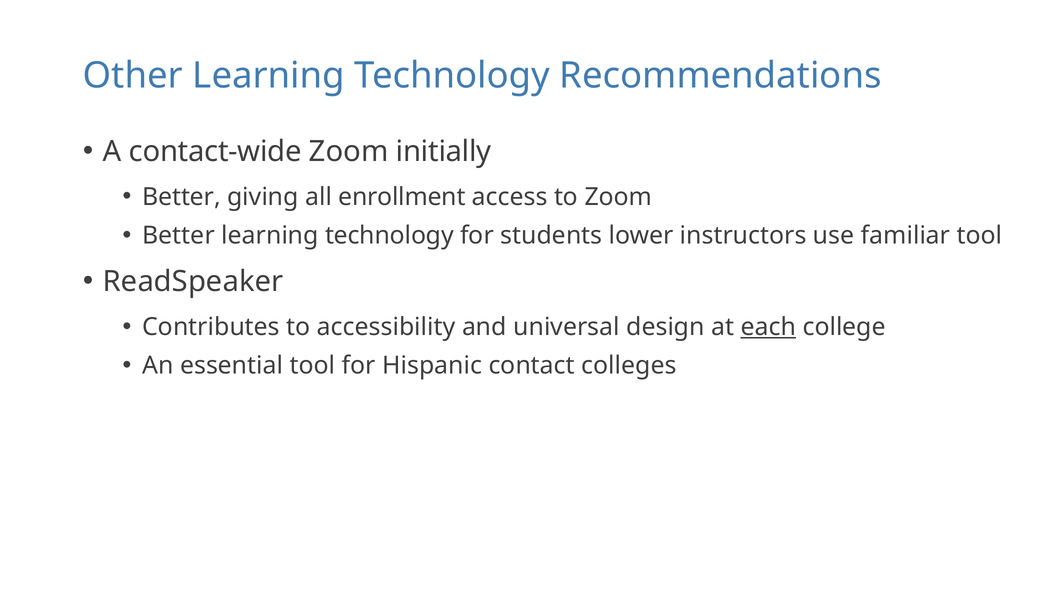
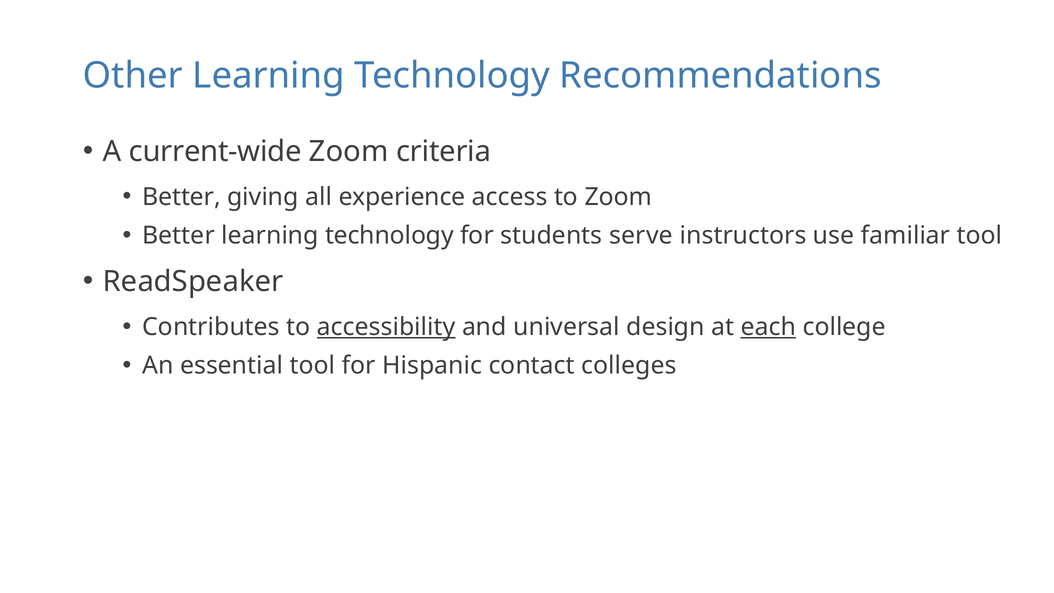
contact-wide: contact-wide -> current-wide (215, 152)
initially: initially -> criteria (444, 152)
enrollment: enrollment -> experience (402, 197)
lower: lower -> serve (641, 236)
accessibility underline: none -> present (386, 327)
